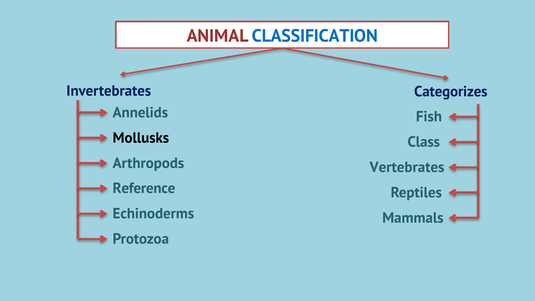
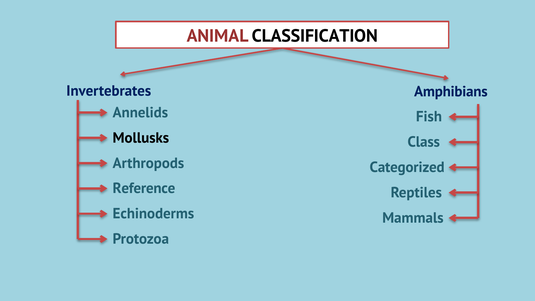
CLASSIFICATION colour: blue -> black (315, 36)
Categorizes: Categorizes -> Amphibians (451, 91)
Vertebrates: Vertebrates -> Categorized (407, 167)
